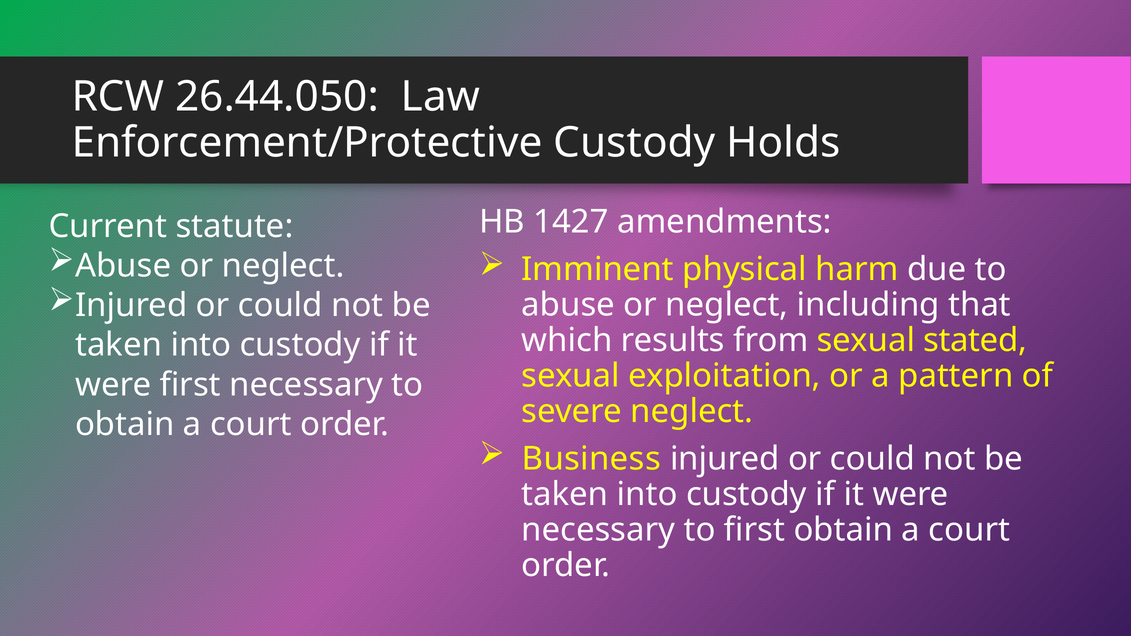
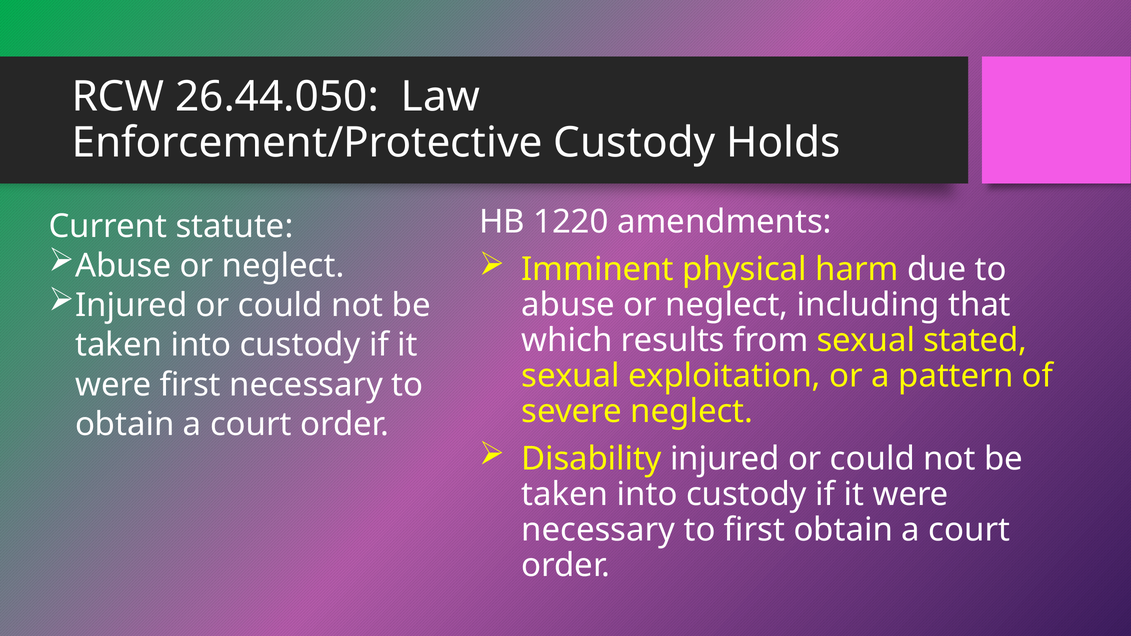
1427: 1427 -> 1220 (571, 222)
Business: Business -> Disability (592, 459)
